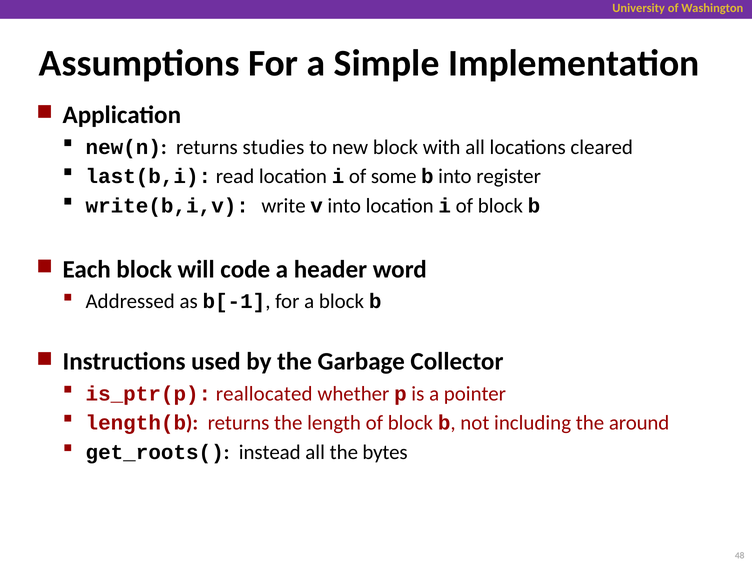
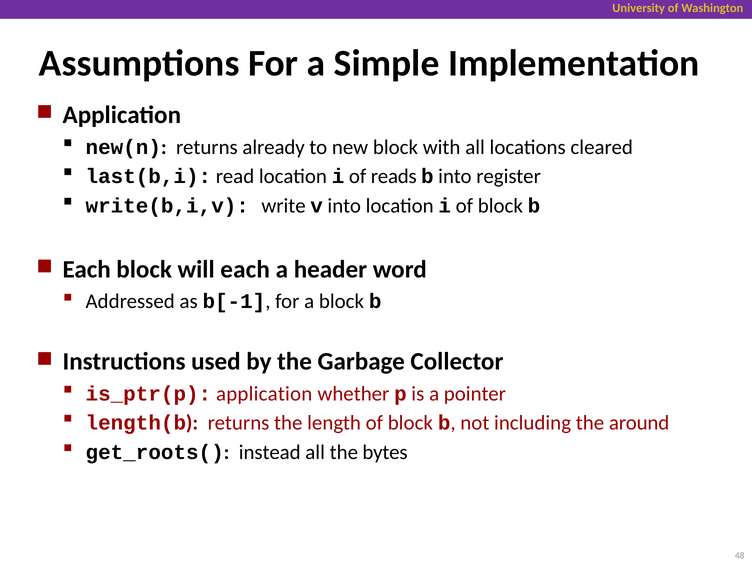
studies: studies -> already (274, 147)
some: some -> reads (394, 176)
will code: code -> each (245, 269)
is_ptr(p reallocated: reallocated -> application (264, 394)
